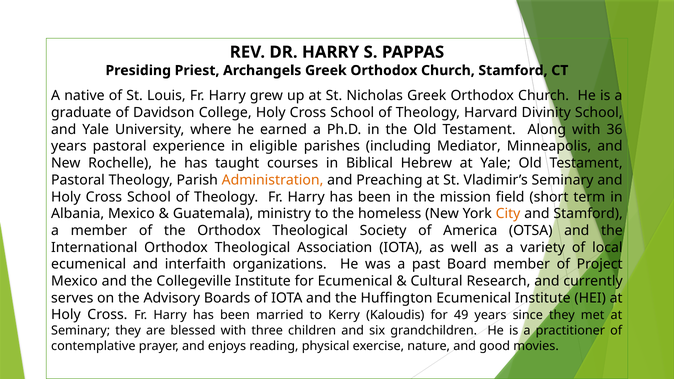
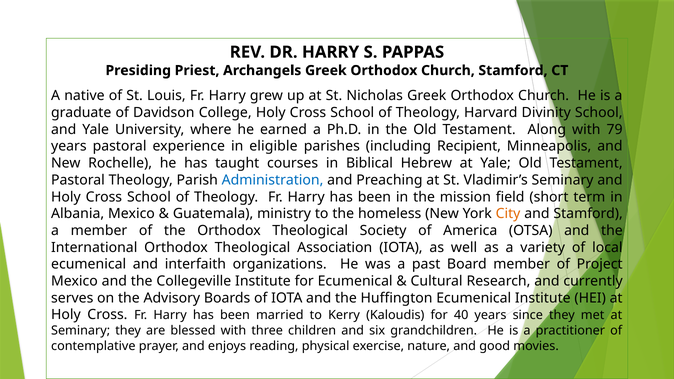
36: 36 -> 79 (615, 130)
Mediator: Mediator -> Recipient (469, 146)
Administration colour: orange -> blue (273, 180)
49: 49 -> 40 (461, 315)
